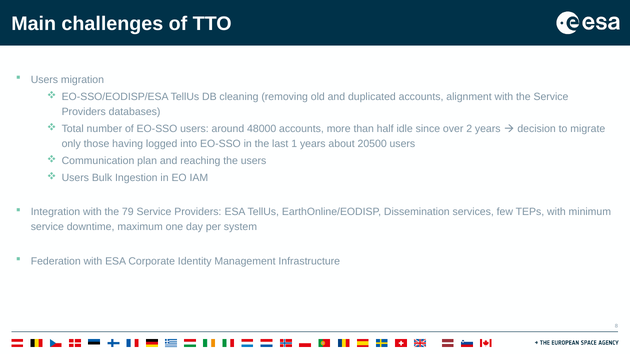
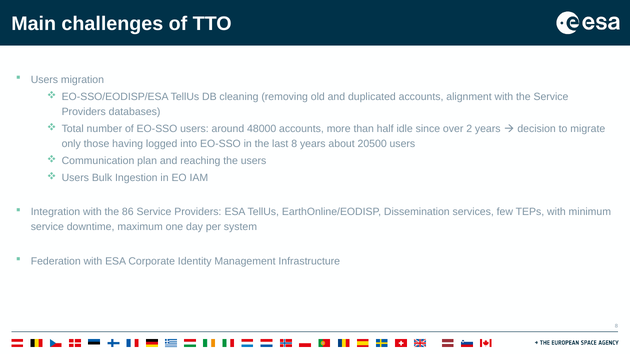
last 1: 1 -> 8 (294, 144)
79: 79 -> 86 (128, 212)
